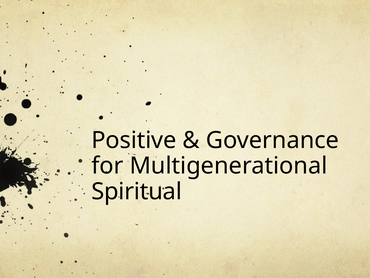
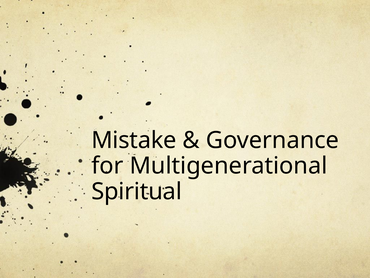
Positive: Positive -> Mistake (134, 140)
